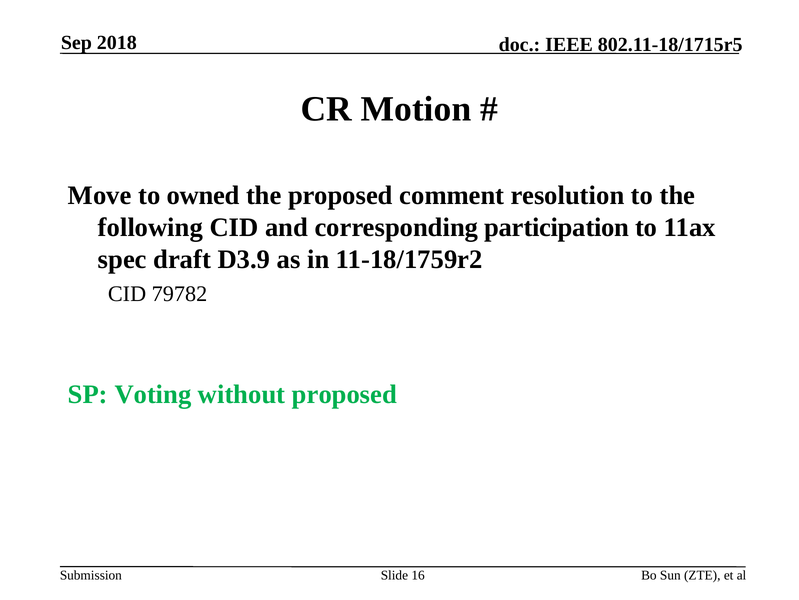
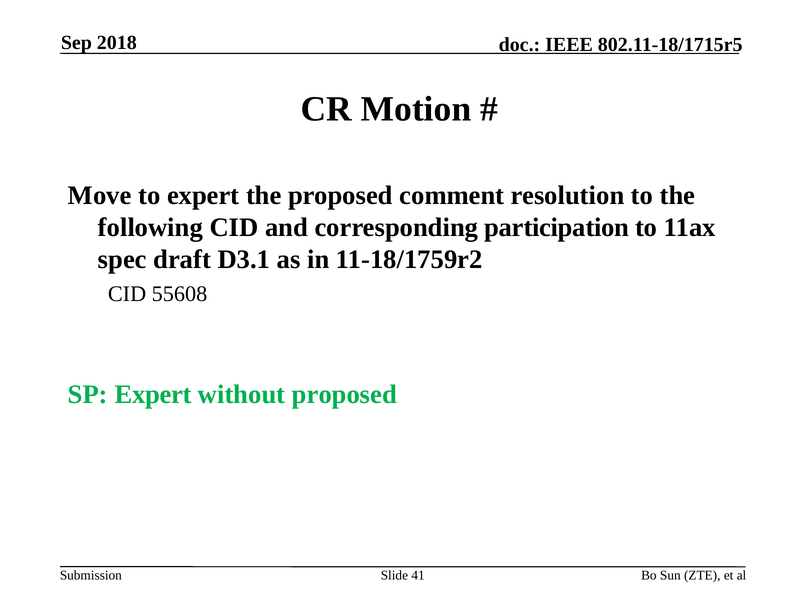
to owned: owned -> expert (203, 195)
D3.9: D3.9 -> D3.1 (244, 259)
79782: 79782 -> 55608 (180, 293)
SP Voting: Voting -> Expert (153, 394)
16: 16 -> 41 (418, 575)
